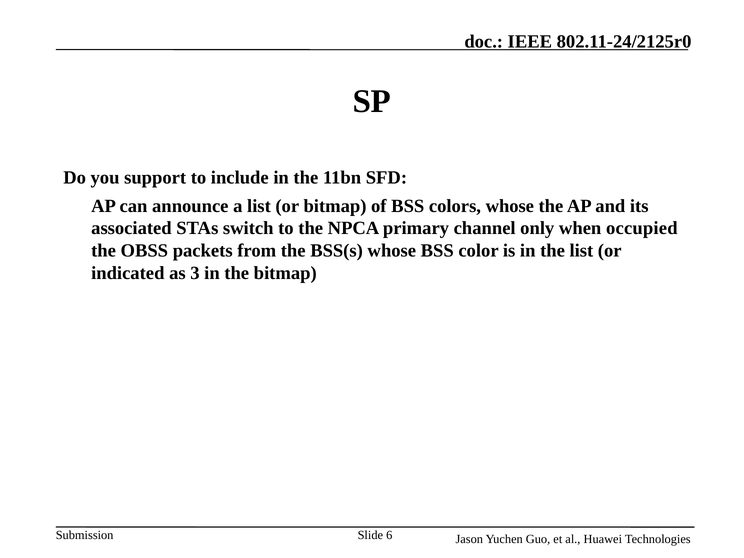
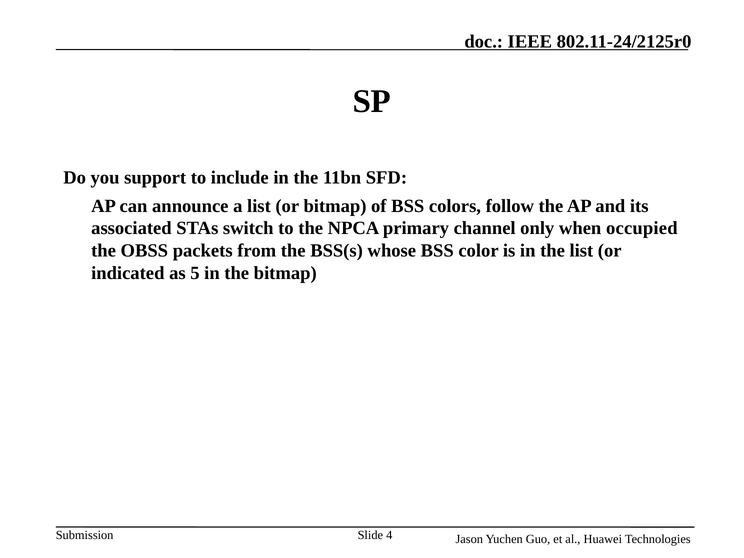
colors whose: whose -> follow (510, 206)
3: 3 -> 5 (195, 273)
6: 6 -> 4 (389, 535)
